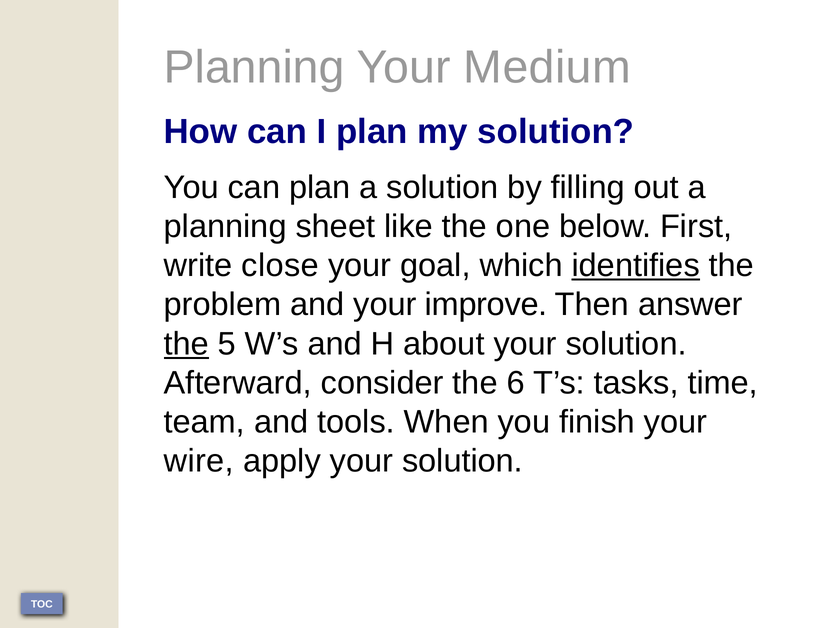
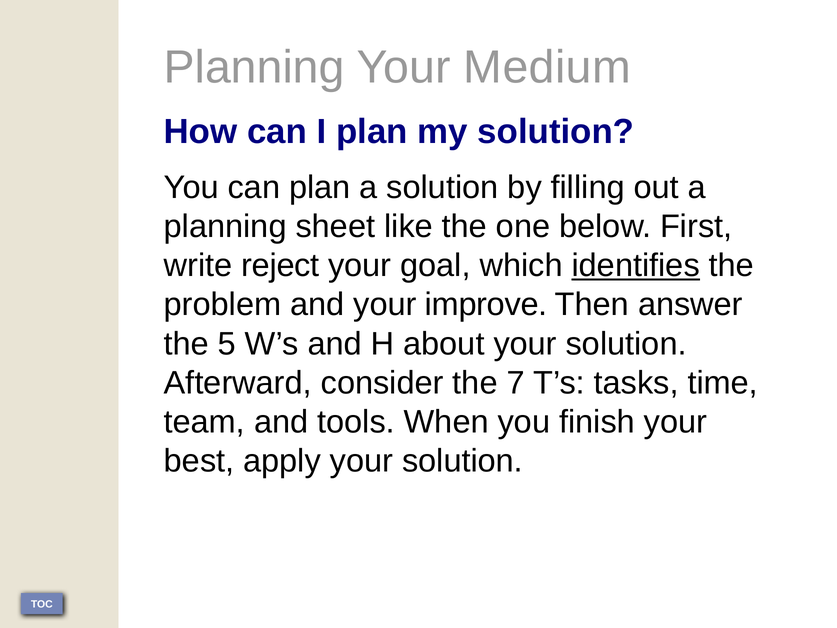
close: close -> reject (280, 265)
the underline: present -> none (186, 344)
6: 6 -> 7 (516, 383)
wire: wire -> best (199, 461)
